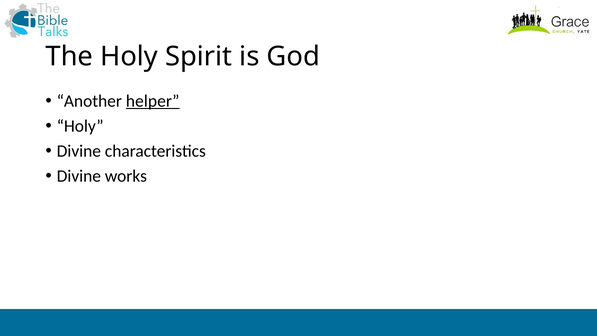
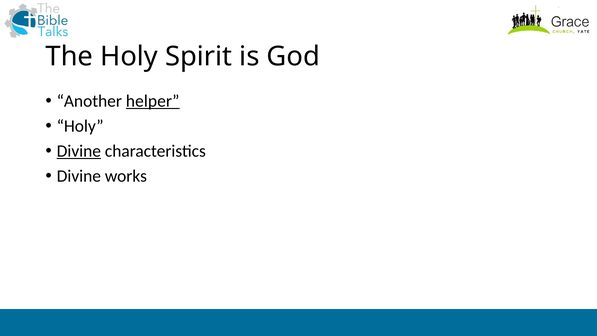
Divine underline: none -> present (79, 151)
